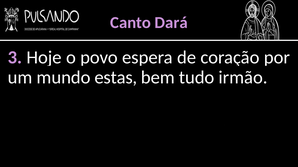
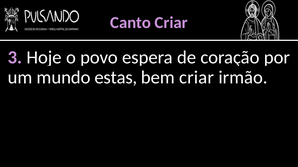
Canto Dará: Dará -> Criar (171, 23)
bem tudo: tudo -> criar (197, 78)
